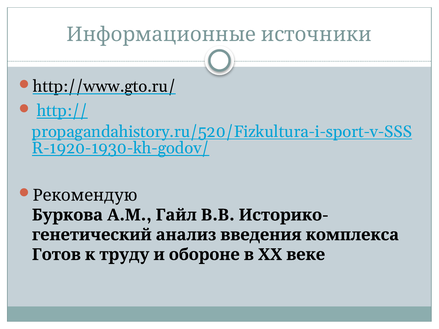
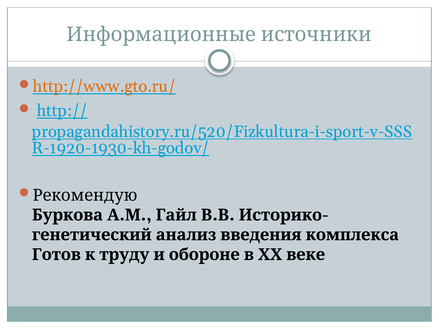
http://www.gto.ru/ colour: black -> orange (104, 87)
